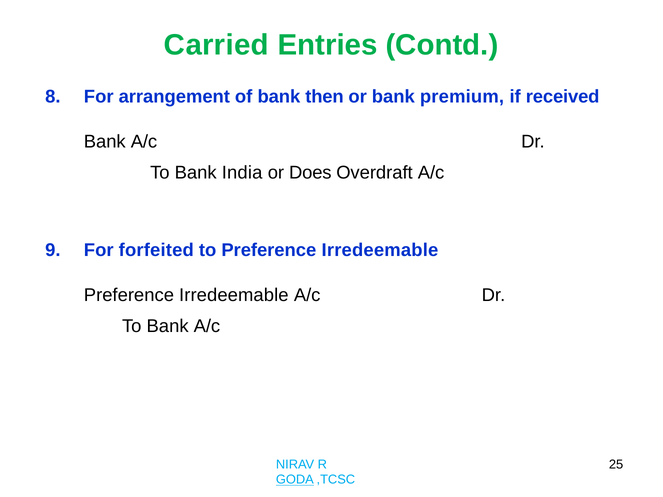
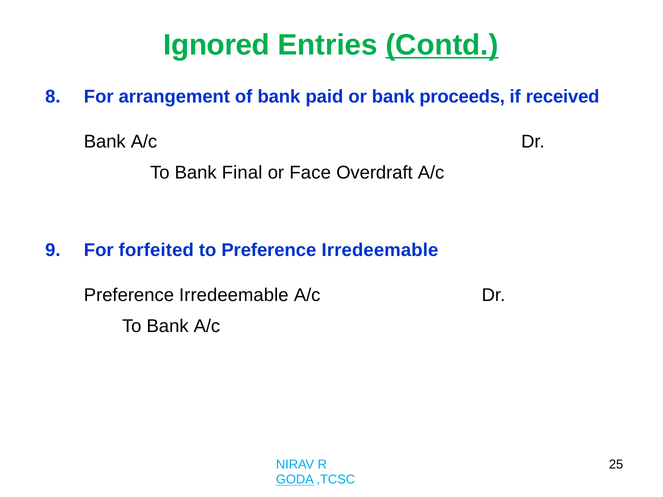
Carried: Carried -> Ignored (217, 45)
Contd underline: none -> present (442, 45)
then: then -> paid (324, 97)
premium: premium -> proceeds (462, 97)
India: India -> Final (242, 173)
Does: Does -> Face (310, 173)
